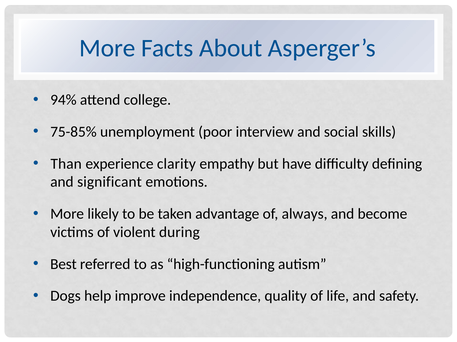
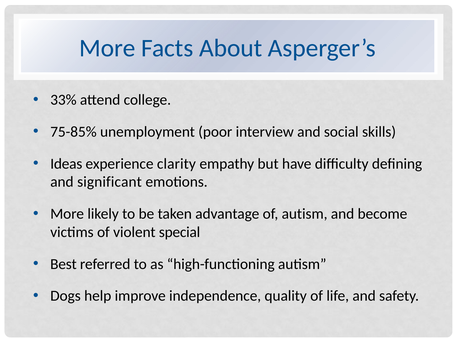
94%: 94% -> 33% (63, 100)
Than: Than -> Ideas (66, 164)
of always: always -> autism (305, 214)
during: during -> special (180, 233)
